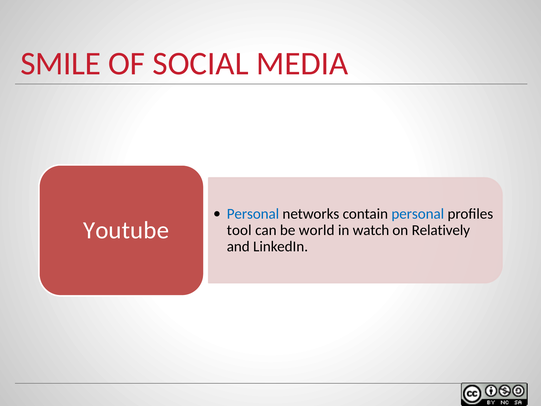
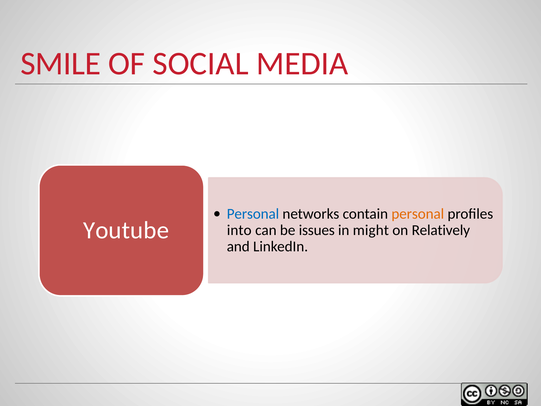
personal colour: blue -> orange (418, 214)
tool: tool -> into (239, 230)
world: world -> issues (317, 230)
watch: watch -> might (371, 230)
